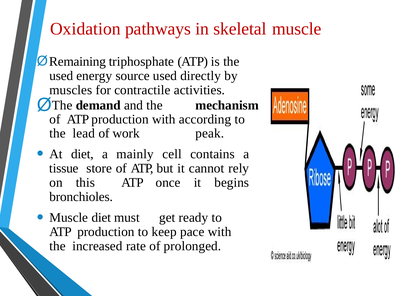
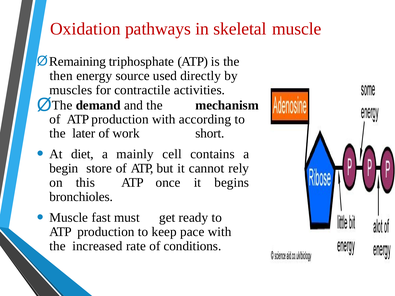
used: used -> then (61, 76)
lead: lead -> later (84, 133)
peak: peak -> short (210, 133)
tissue: tissue -> begin (64, 168)
Muscle diet: diet -> fast (101, 218)
prolonged: prolonged -> conditions (193, 246)
